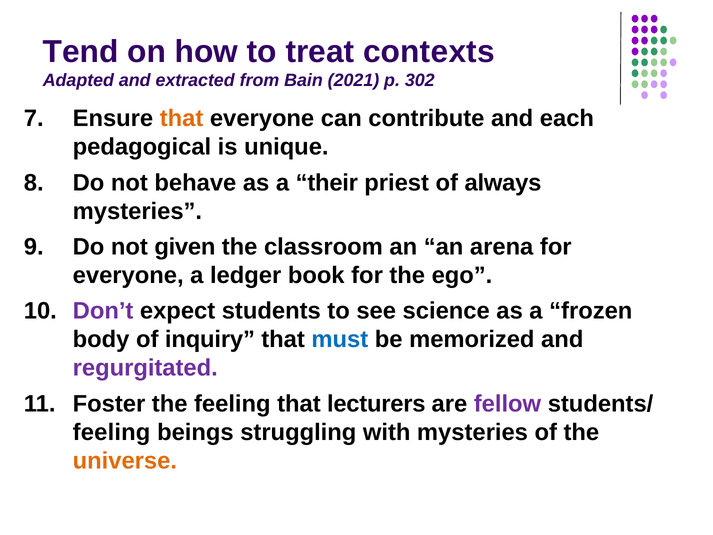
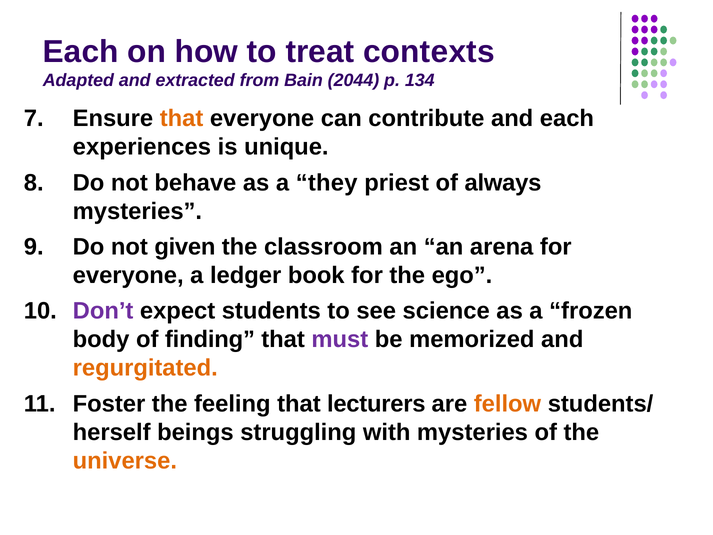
Tend: Tend -> Each (81, 52)
2021: 2021 -> 2044 (353, 80)
302: 302 -> 134 (420, 80)
pedagogical: pedagogical -> experiences (142, 147)
their: their -> they (327, 183)
inquiry: inquiry -> finding (210, 339)
must colour: blue -> purple (340, 339)
regurgitated colour: purple -> orange (145, 368)
fellow colour: purple -> orange (507, 404)
feeling: feeling -> herself (112, 432)
